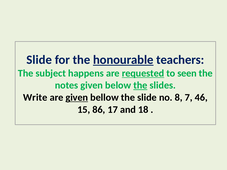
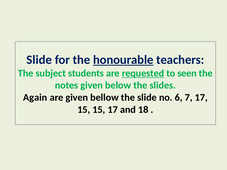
happens: happens -> students (86, 73)
the underline: present -> none (140, 85)
Write: Write -> Again (35, 98)
given underline: present -> none (77, 98)
8: 8 -> 6 (179, 98)
7 46: 46 -> 17 (201, 98)
15 86: 86 -> 15 (99, 110)
